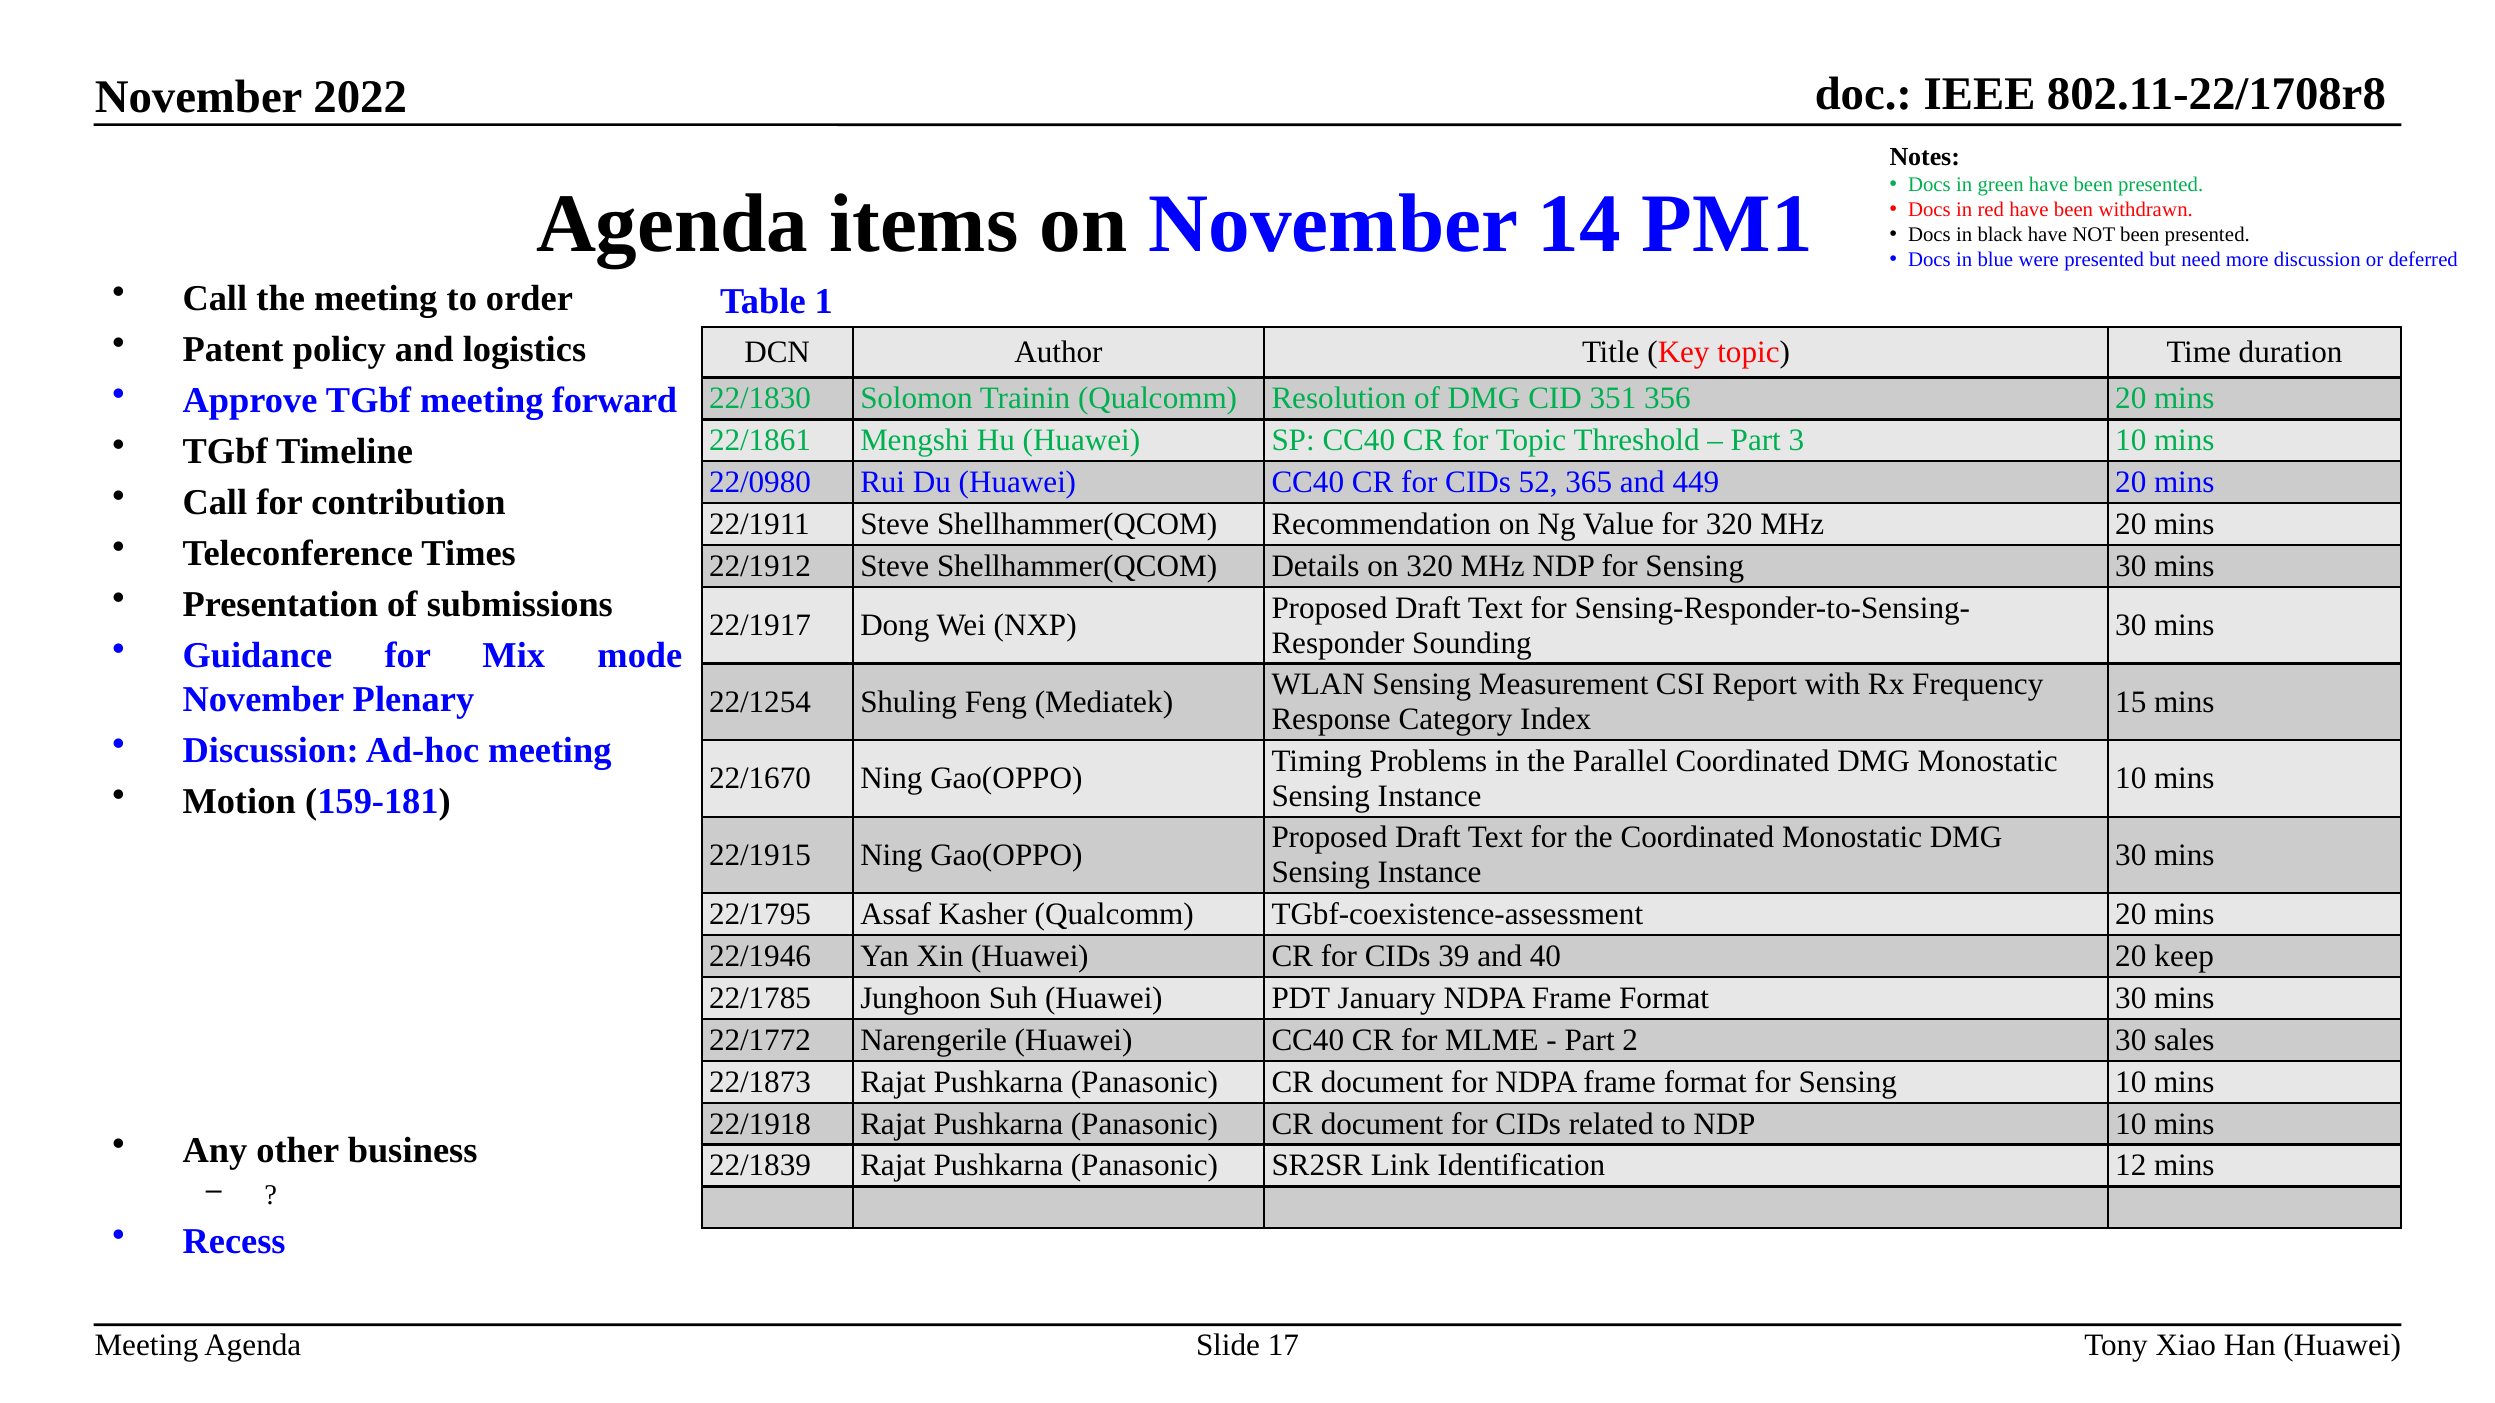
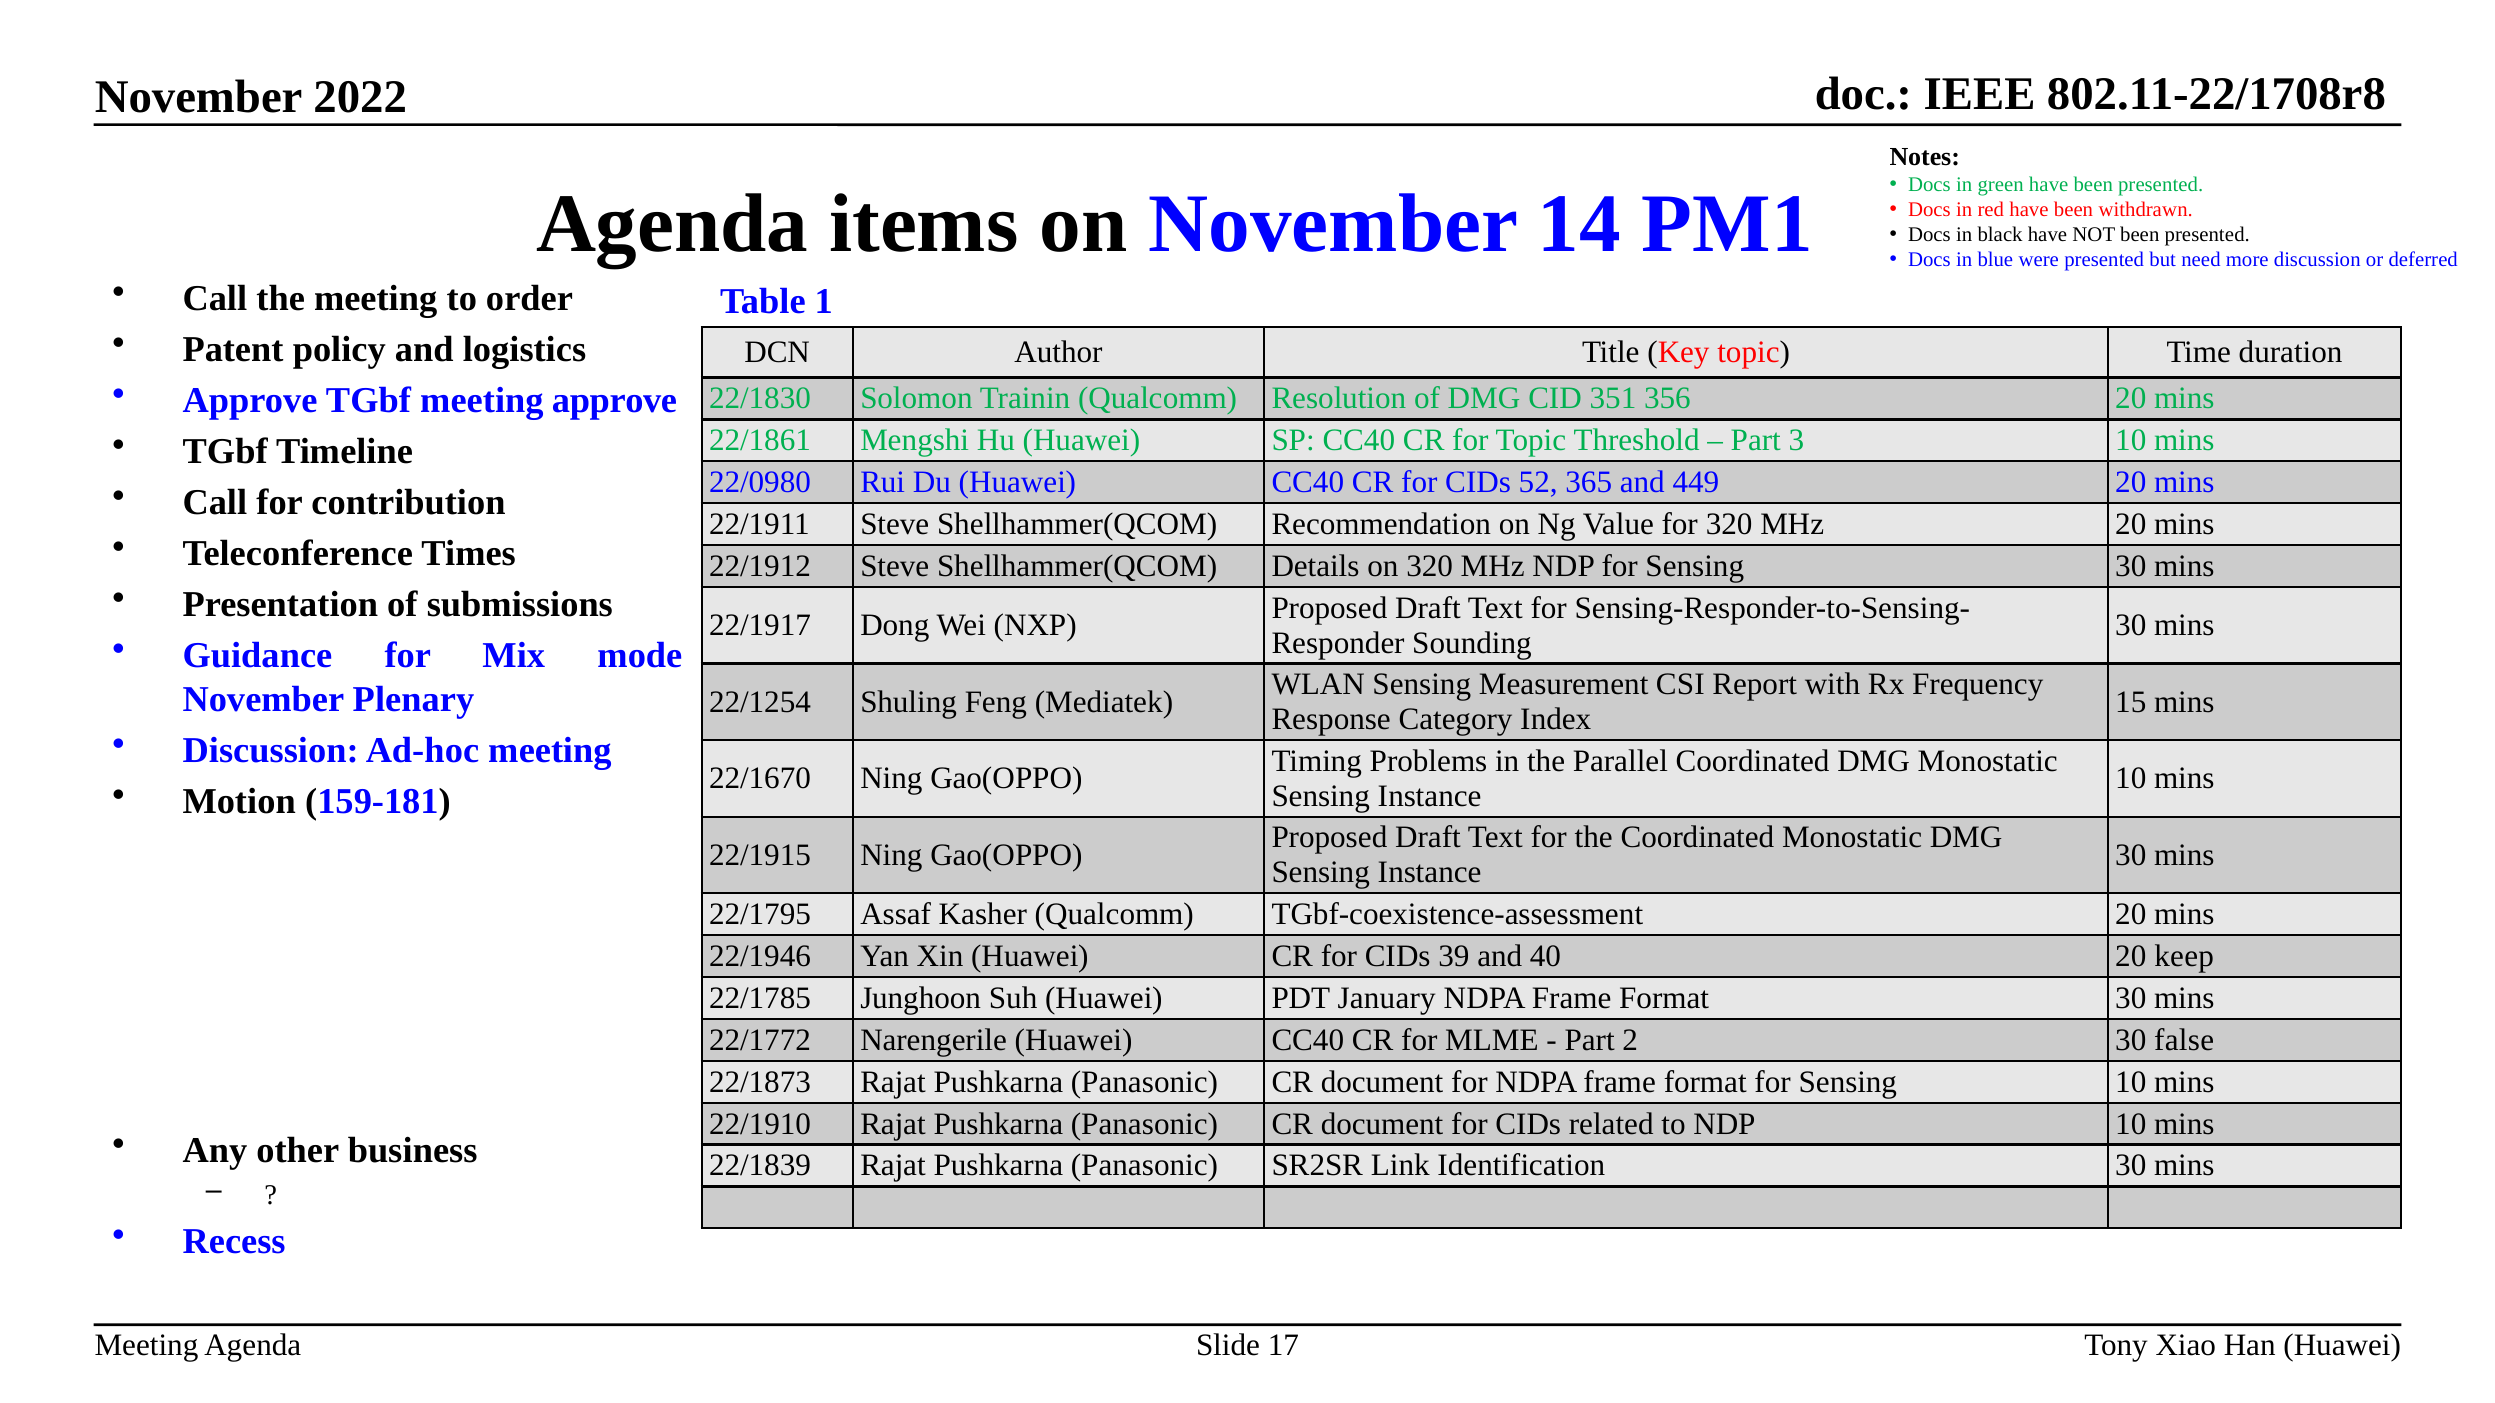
meeting forward: forward -> approve (615, 401)
sales: sales -> false (2184, 1040)
22/1918: 22/1918 -> 22/1910 (760, 1124)
Identification 12: 12 -> 30 (2131, 1166)
